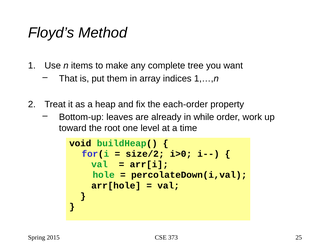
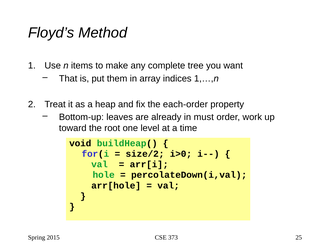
while: while -> must (204, 117)
